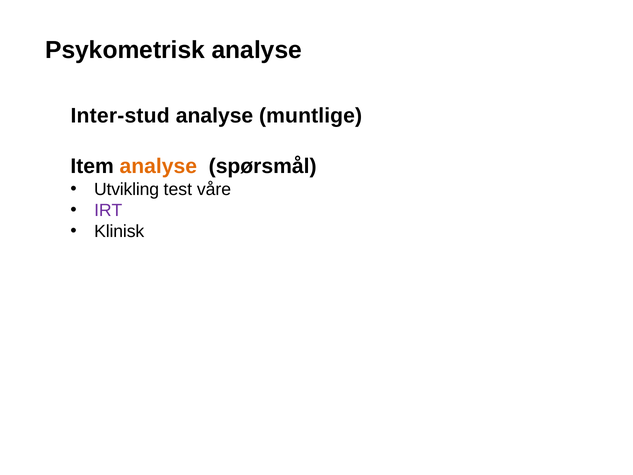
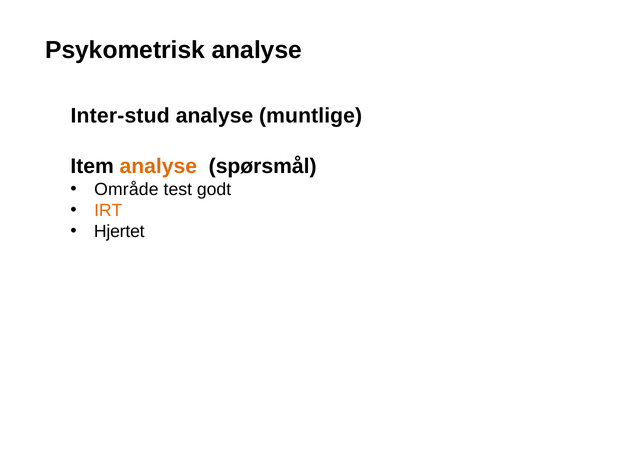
Utvikling: Utvikling -> Område (126, 189)
våre: våre -> godt (214, 189)
IRT colour: purple -> orange (108, 210)
Klinisk: Klinisk -> Hjertet (119, 231)
